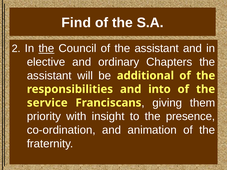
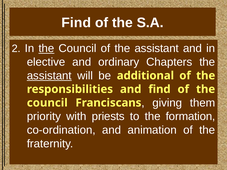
assistant underline: none -> present (49, 76)
and into: into -> find (159, 89)
service: service -> council (47, 103)
insight: insight -> priests (108, 117)
presence: presence -> formation (191, 117)
